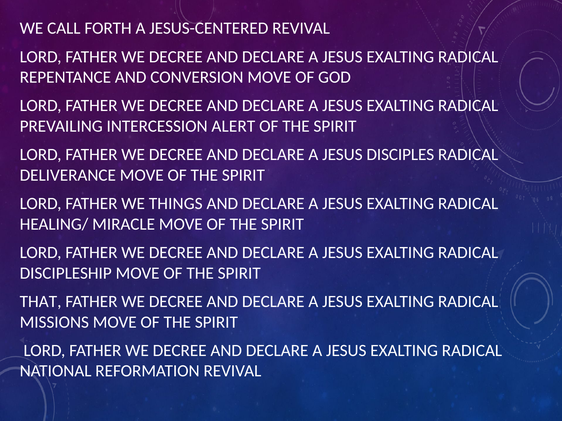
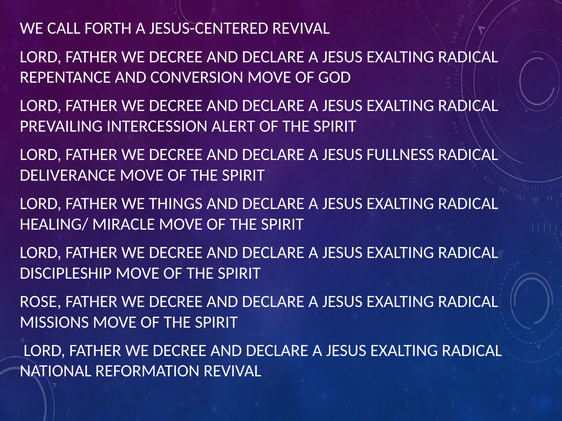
DISCIPLES: DISCIPLES -> FULLNESS (400, 155)
THAT: THAT -> ROSE (41, 302)
